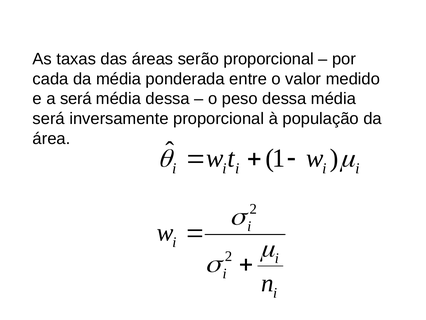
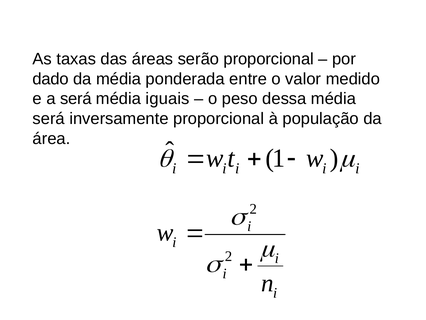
cada: cada -> dado (51, 79)
média dessa: dessa -> iguais (168, 99)
